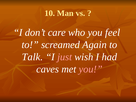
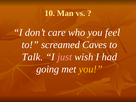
Again: Again -> Caves (95, 45)
caves: caves -> going (48, 69)
you colour: pink -> yellow (91, 69)
